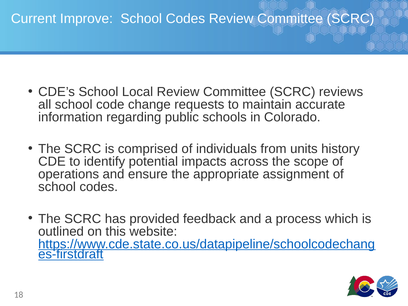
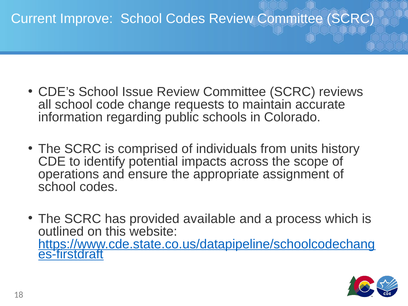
Local: Local -> Issue (138, 92)
feedback: feedback -> available (209, 219)
